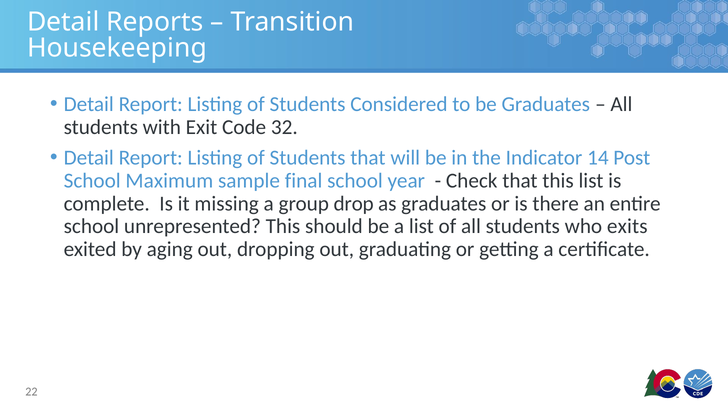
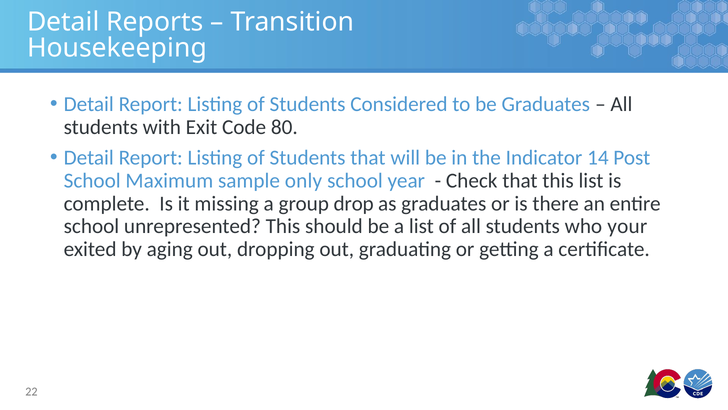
32: 32 -> 80 (284, 127)
final: final -> only (303, 180)
exits: exits -> your (627, 226)
